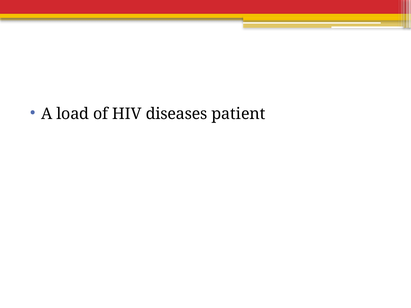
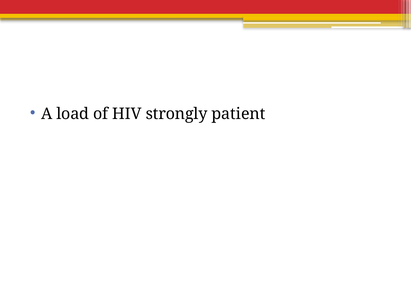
diseases: diseases -> strongly (177, 114)
